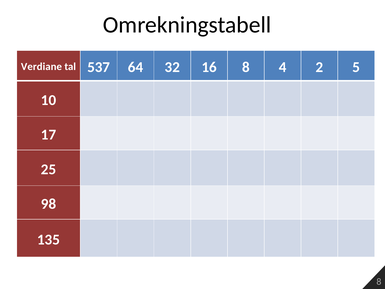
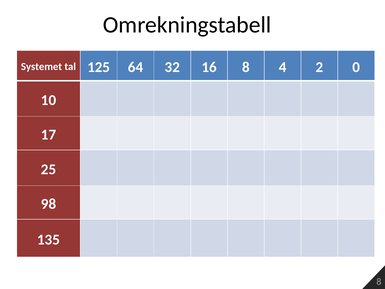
Verdiane: Verdiane -> Systemet (42, 67)
537: 537 -> 125 (99, 67)
5: 5 -> 0 (356, 67)
